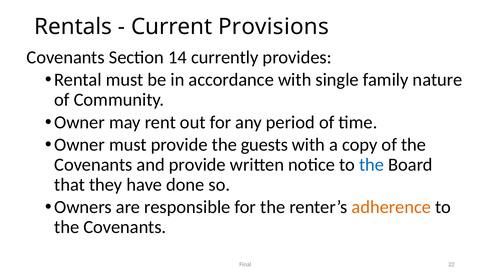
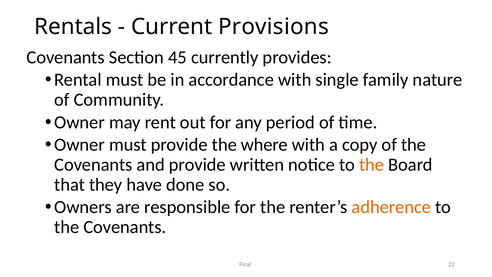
14: 14 -> 45 (178, 57)
guests: guests -> where (264, 145)
the colour: blue -> orange (372, 165)
